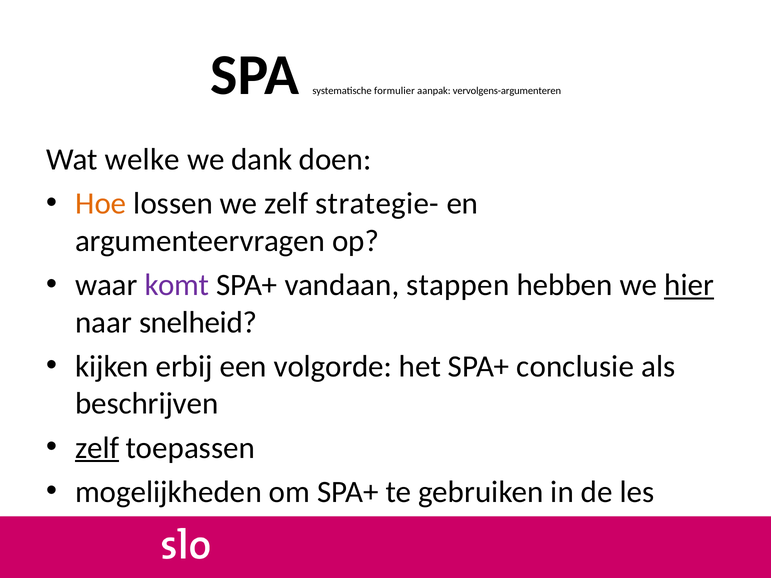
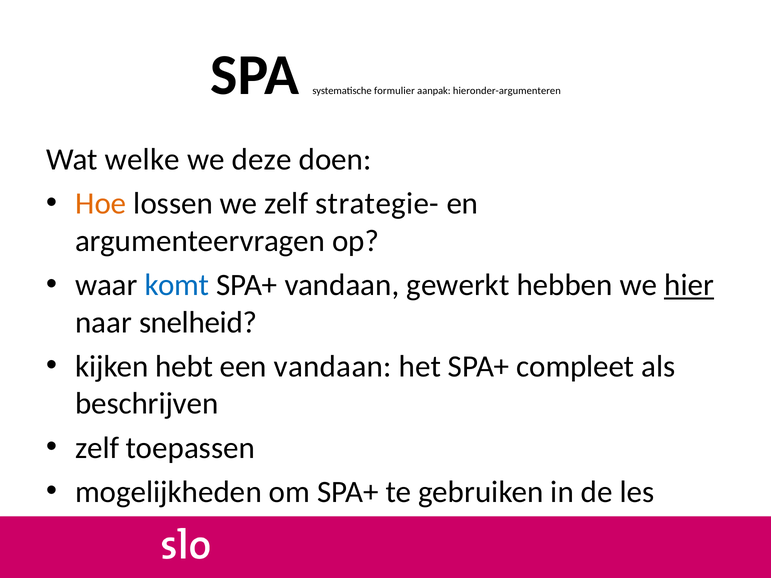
vervolgens-argumenteren: vervolgens-argumenteren -> hieronder-argumenteren (507, 91)
dank: dank -> deze (262, 160)
komt colour: purple -> blue (177, 285)
stappen: stappen -> gewerkt (458, 285)
erbij: erbij -> hebt (184, 367)
een volgorde: volgorde -> vandaan (333, 367)
conclusie: conclusie -> compleet (575, 367)
zelf underline: present -> none (97, 448)
